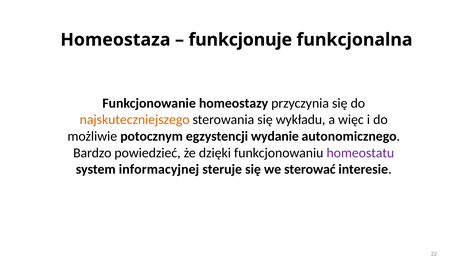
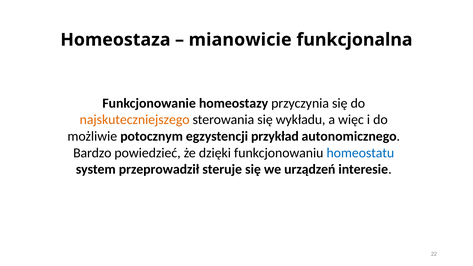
funkcjonuje: funkcjonuje -> mianowicie (240, 40)
wydanie: wydanie -> przykład (275, 136)
homeostatu colour: purple -> blue (360, 153)
informacyjnej: informacyjnej -> przeprowadził (159, 169)
sterować: sterować -> urządzeń (310, 169)
